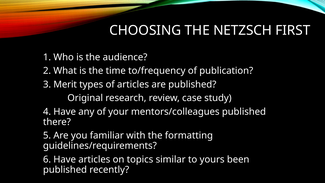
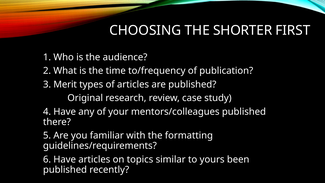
NETZSCH: NETZSCH -> SHORTER (243, 30)
